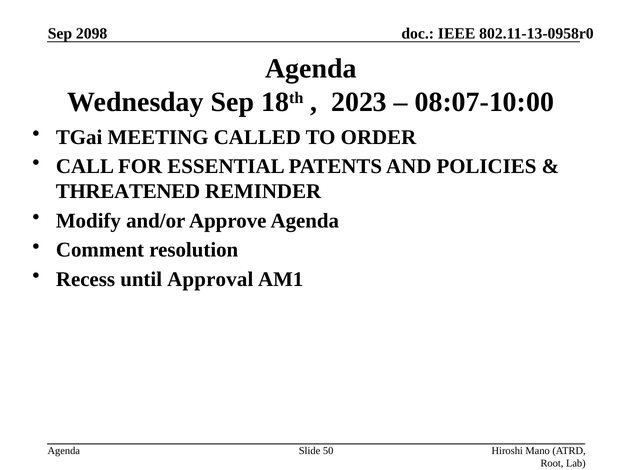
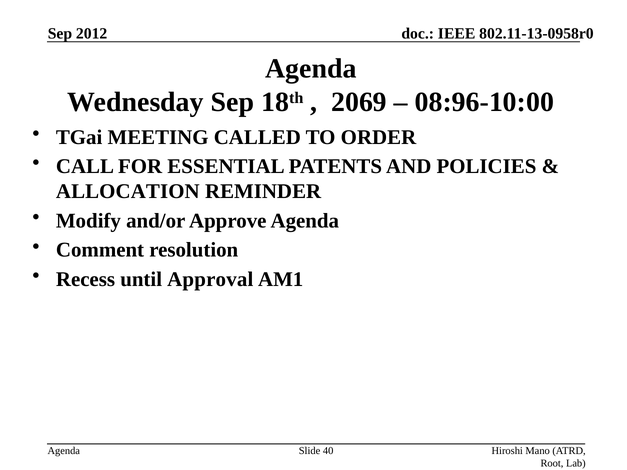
2098: 2098 -> 2012 (92, 33)
2023: 2023 -> 2069 (359, 102)
08:07-10:00: 08:07-10:00 -> 08:96-10:00 (484, 102)
THREATENED: THREATENED -> ALLOCATION (128, 192)
50: 50 -> 40 (328, 451)
